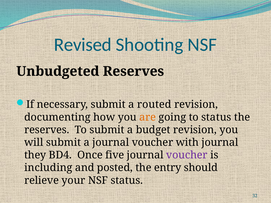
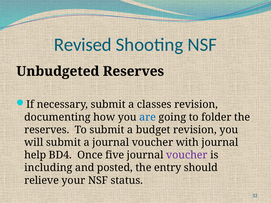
routed: routed -> classes (154, 105)
are colour: orange -> blue (148, 117)
to status: status -> folder (216, 117)
they: they -> help (35, 155)
